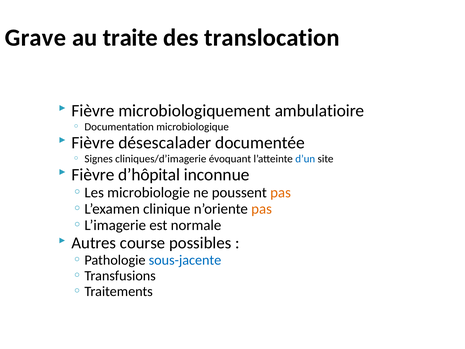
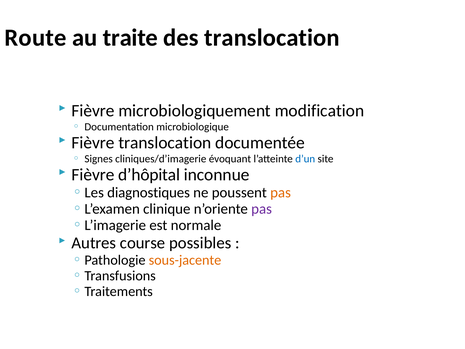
Grave: Grave -> Route (36, 38)
ambulatioire: ambulatioire -> modification (319, 111)
Fièvre désescalader: désescalader -> translocation (165, 143)
microbiologie: microbiologie -> diagnostiques (149, 192)
pas colour: orange -> purple (262, 209)
sous-jacente colour: blue -> orange (185, 260)
